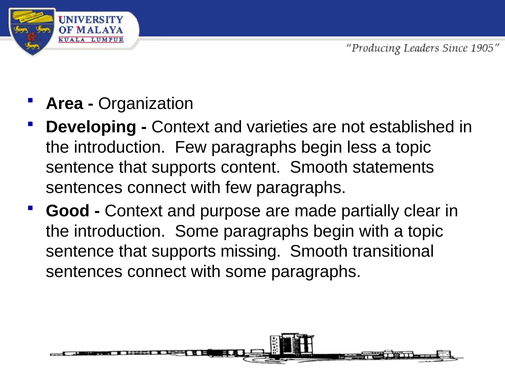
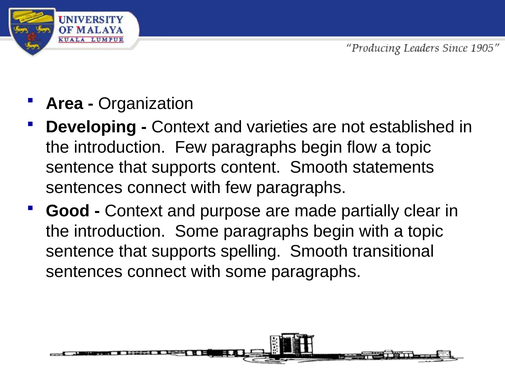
less: less -> flow (362, 148)
missing: missing -> spelling (251, 252)
